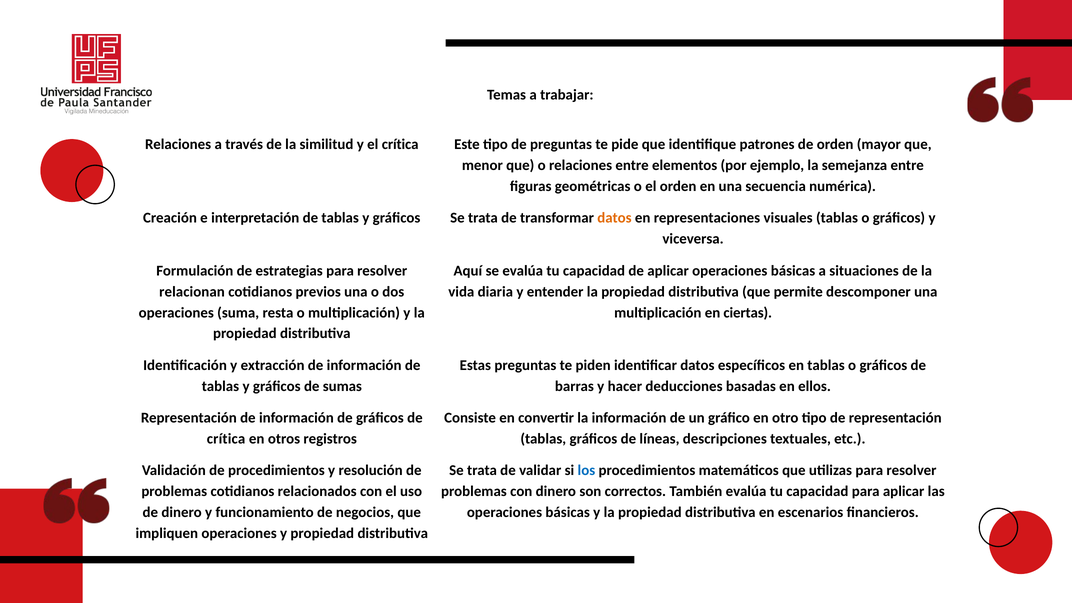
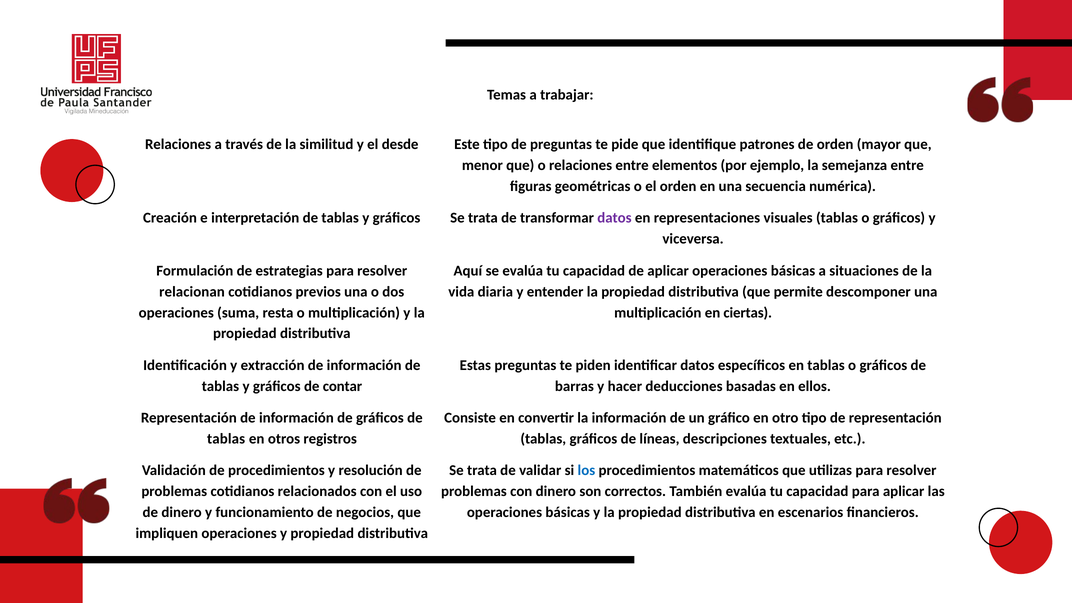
el crítica: crítica -> desde (400, 145)
datos colour: orange -> purple (614, 218)
sumas: sumas -> contar (342, 386)
crítica: crítica -> tablas (226, 439)
